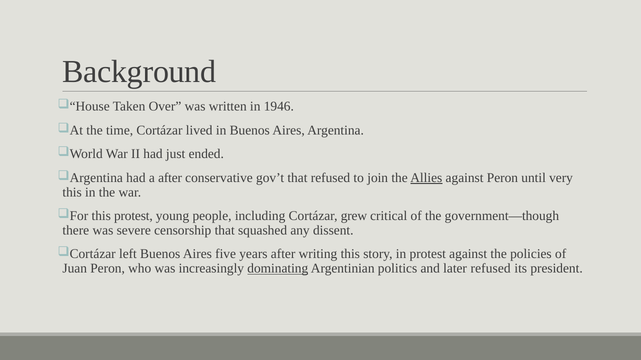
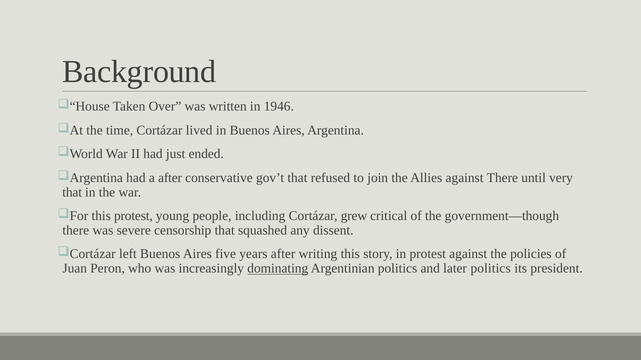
Allies underline: present -> none (426, 178)
against Peron: Peron -> There (502, 178)
this: this -> that (72, 192)
later refused: refused -> politics (491, 269)
